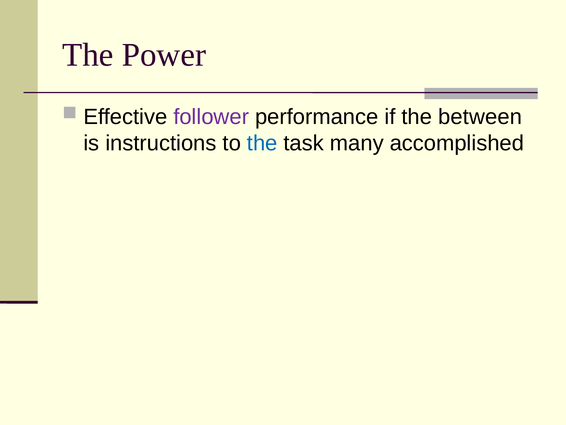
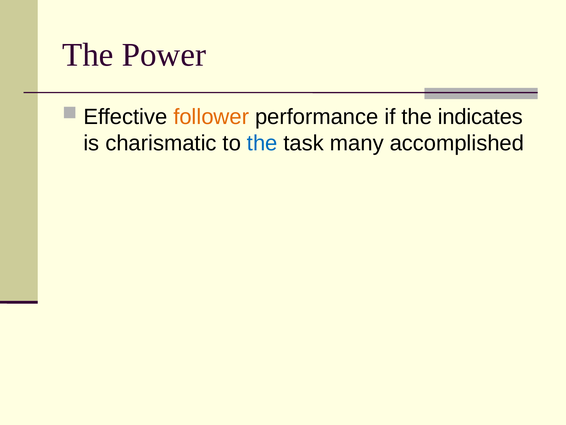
follower colour: purple -> orange (211, 117)
between: between -> indicates (480, 117)
instructions: instructions -> charismatic (161, 143)
